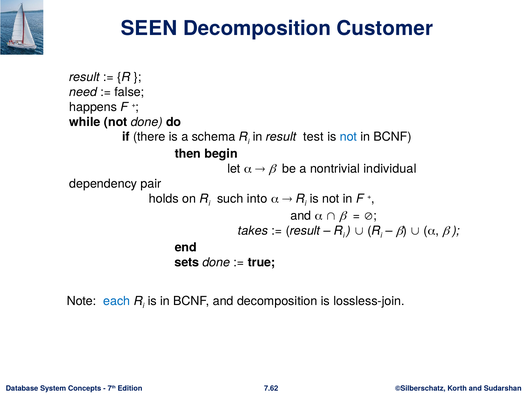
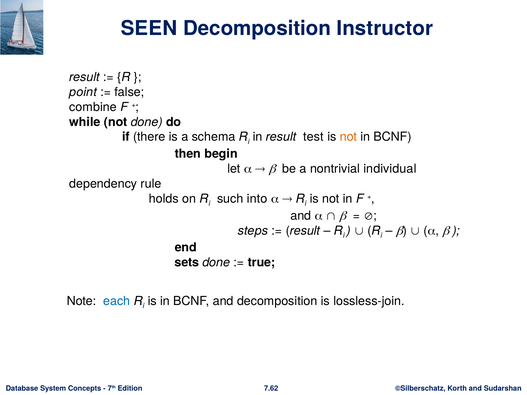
Customer: Customer -> Instructor (385, 28)
need: need -> point (83, 92)
happens: happens -> combine (93, 107)
not colour: blue -> orange (348, 137)
pair: pair -> rule (151, 184)
takes: takes -> steps (253, 231)
